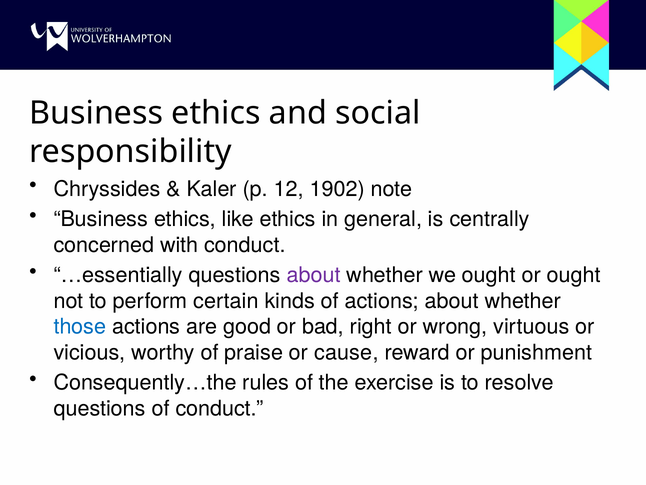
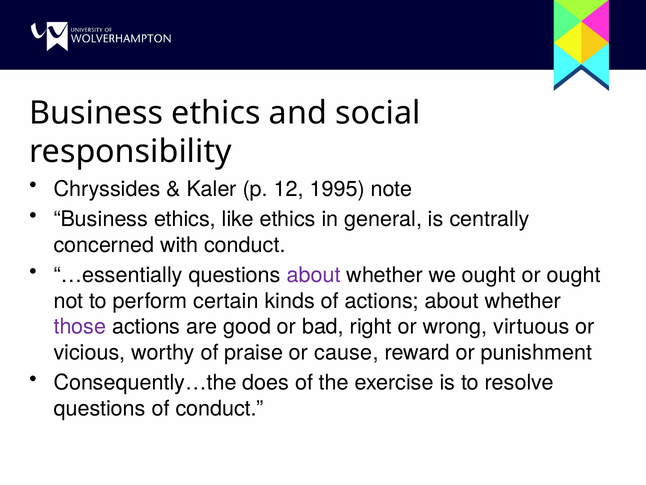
1902: 1902 -> 1995 (337, 189)
those colour: blue -> purple (80, 326)
rules: rules -> does (266, 382)
